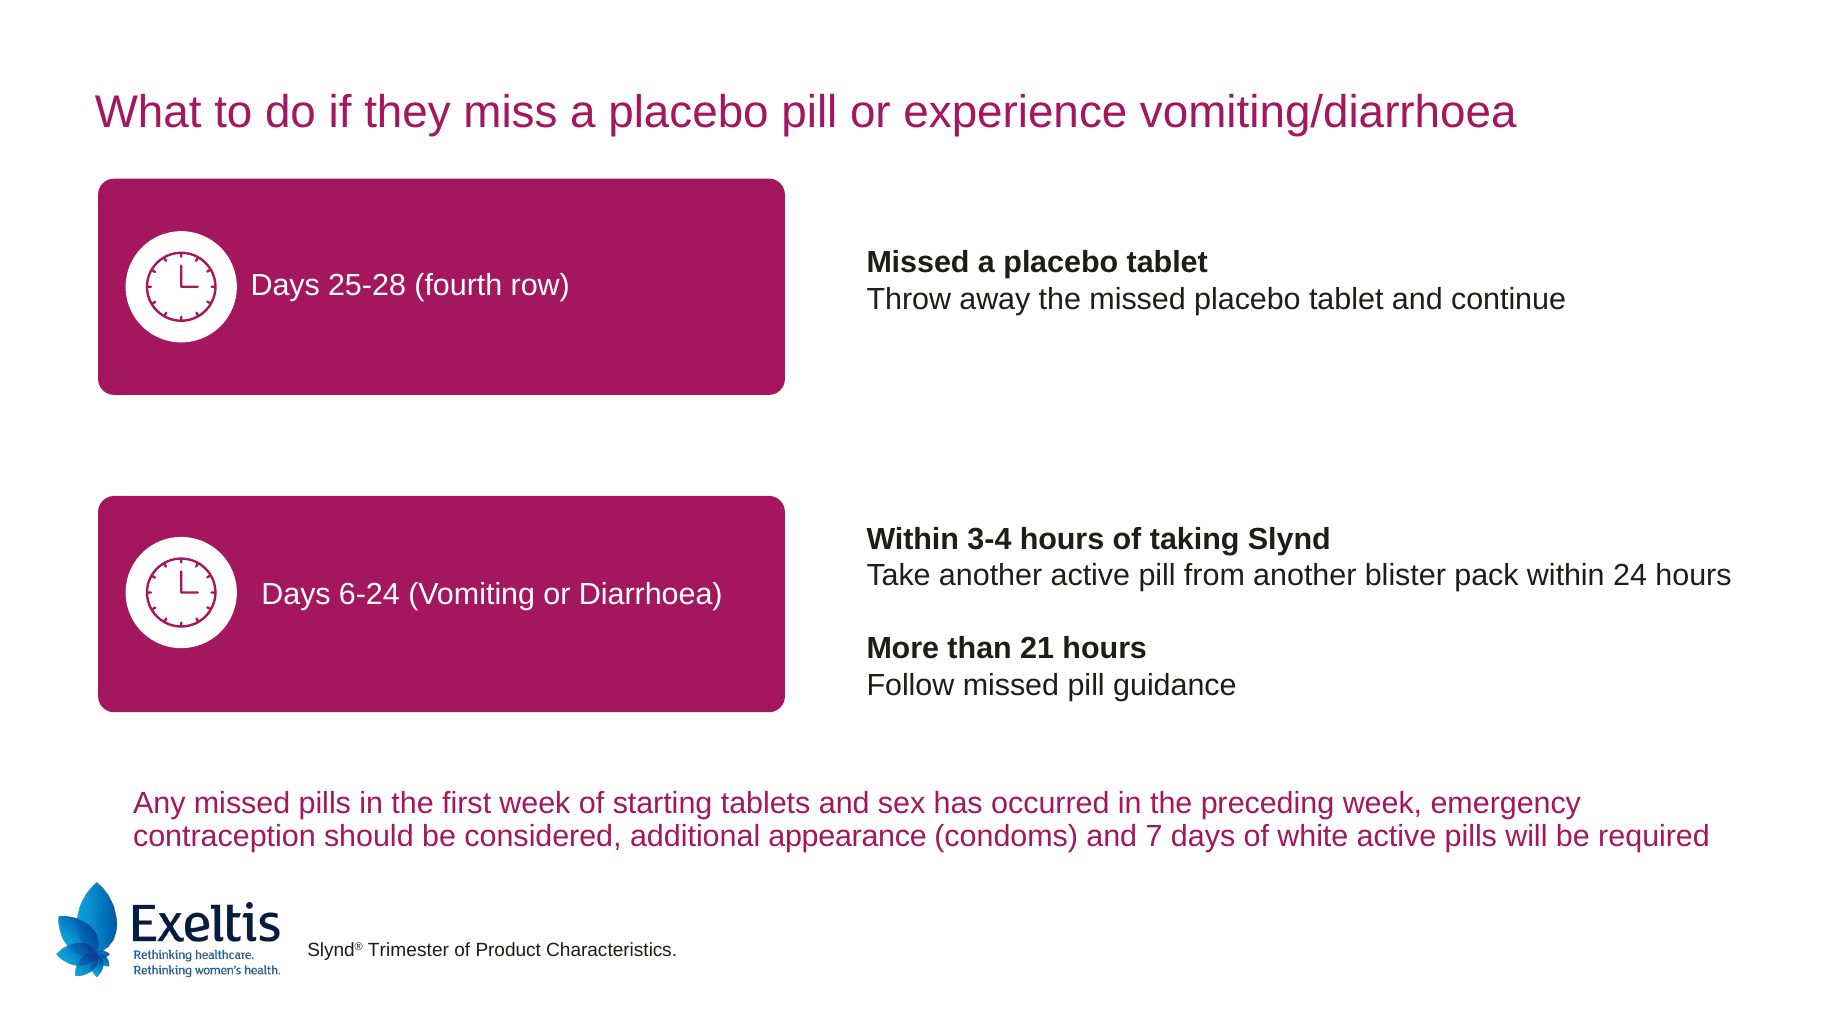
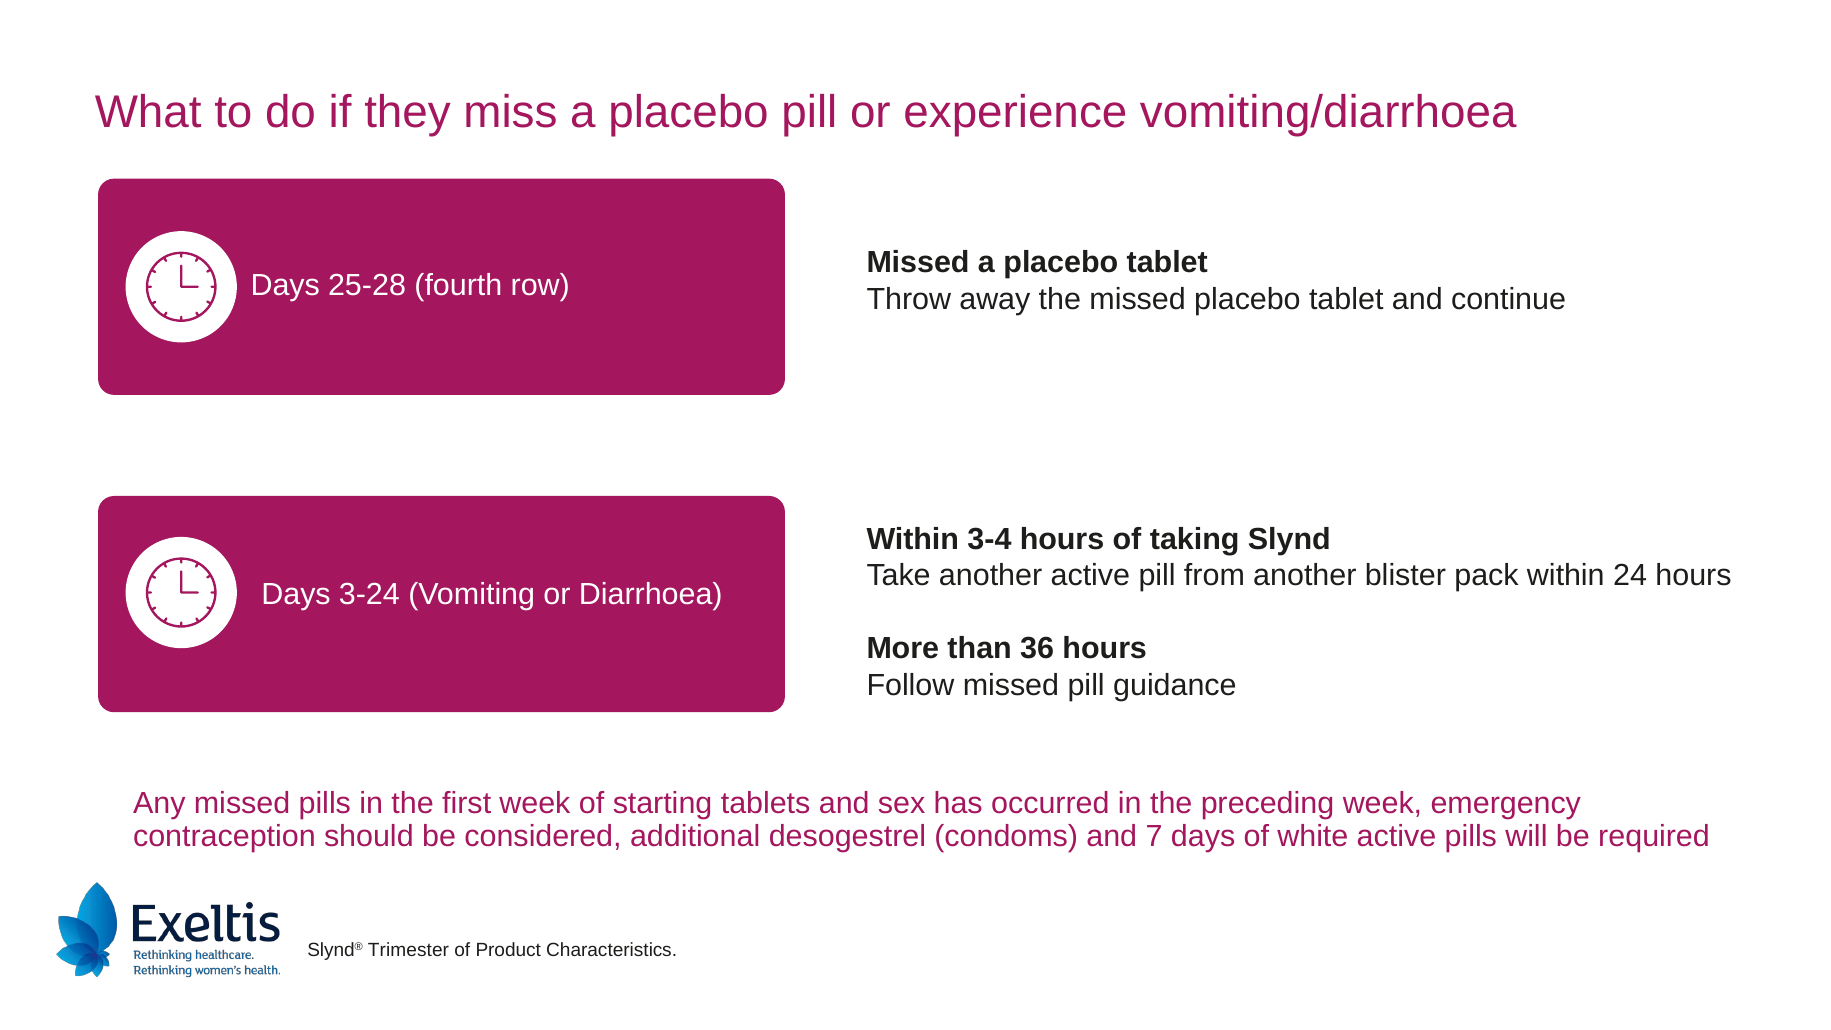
6-24: 6-24 -> 3-24 (369, 594)
21: 21 -> 36 (1037, 649)
appearance: appearance -> desogestrel (847, 836)
